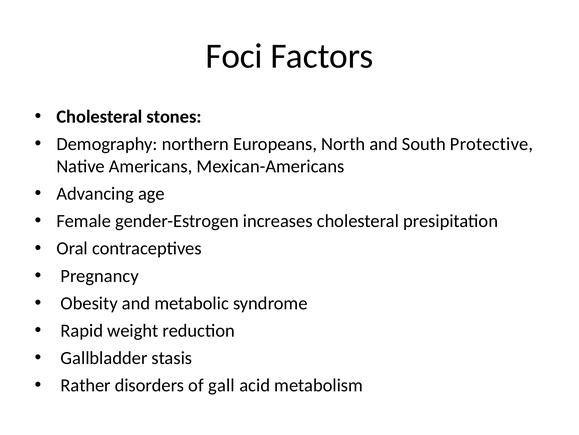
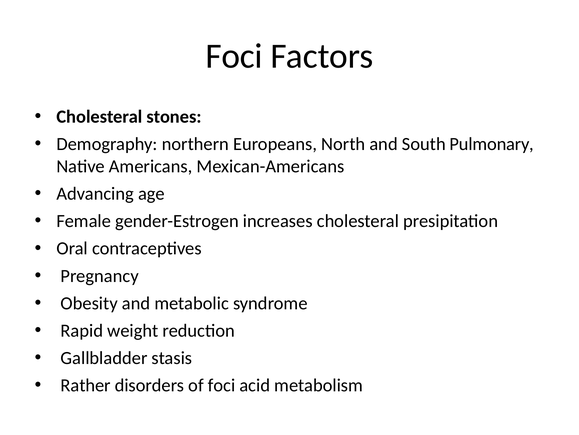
Protective: Protective -> Pulmonary (492, 144)
of gall: gall -> foci (222, 385)
